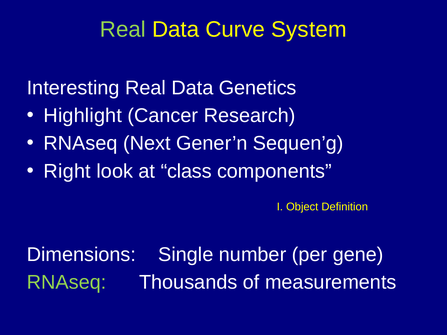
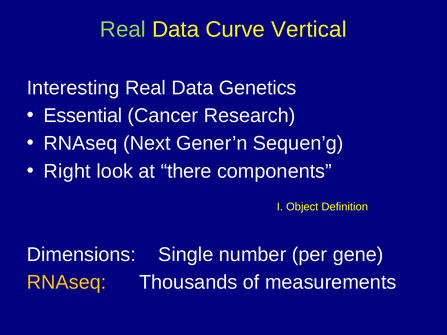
System: System -> Vertical (309, 29)
Highlight: Highlight -> Essential (83, 116)
class: class -> there (186, 171)
RNAseq colour: light green -> yellow (67, 283)
